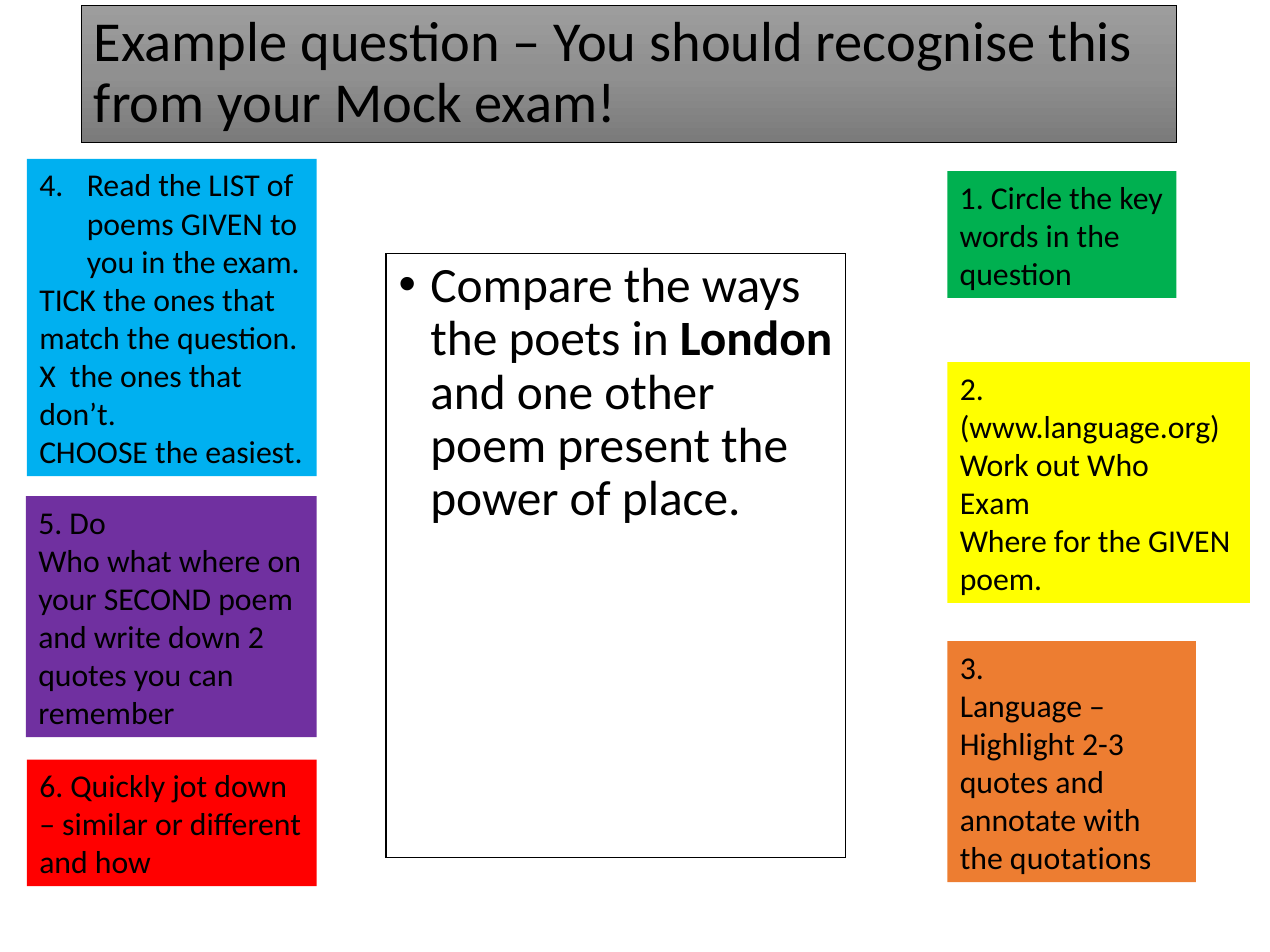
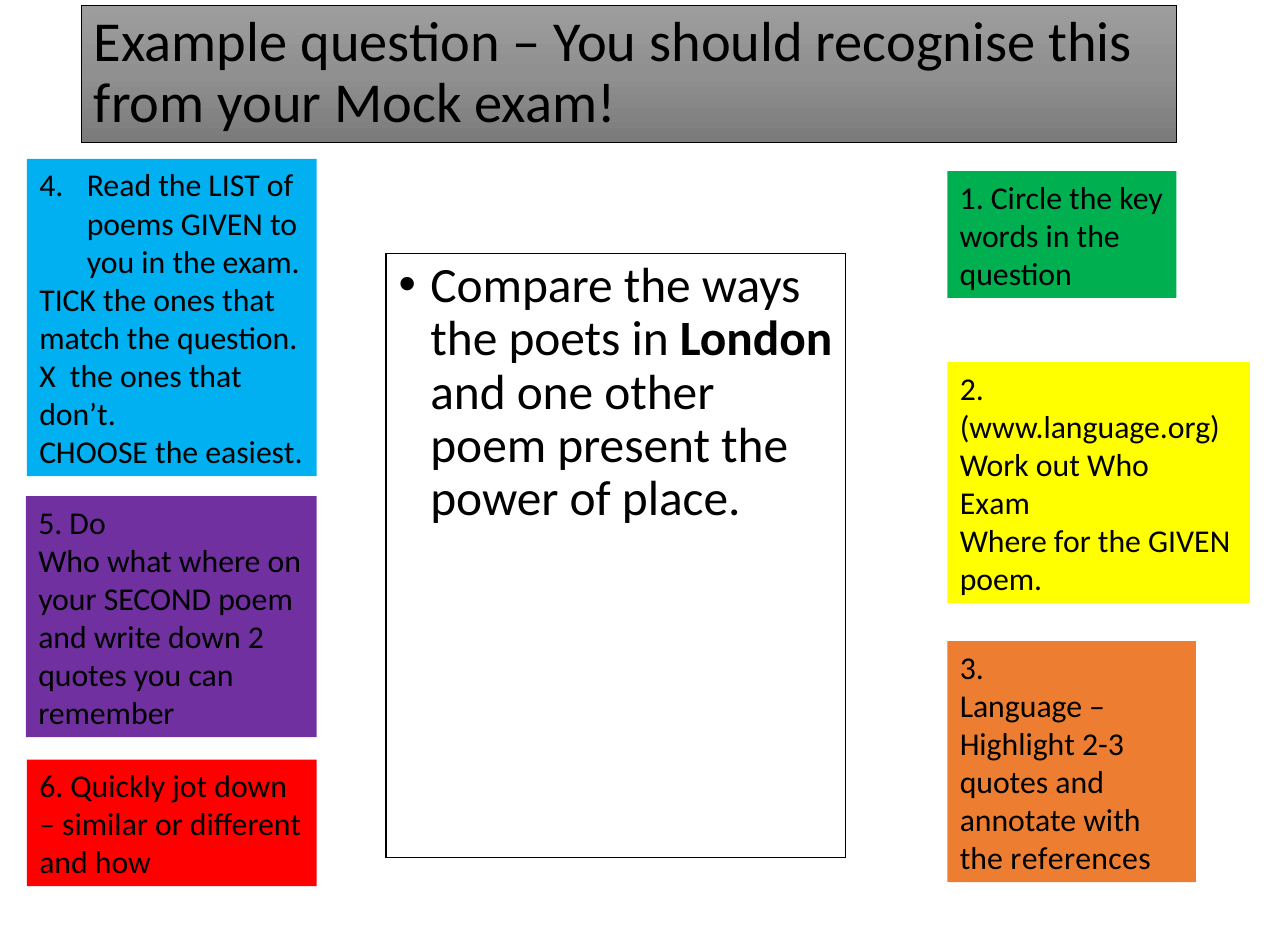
quotations: quotations -> references (1081, 860)
